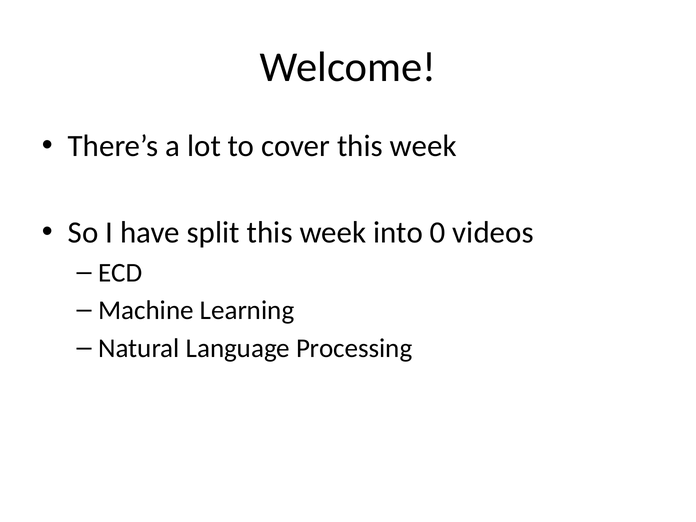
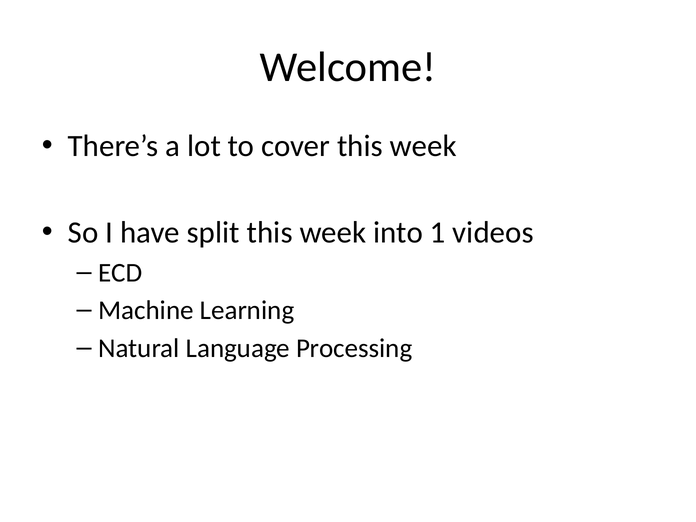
0: 0 -> 1 (438, 233)
